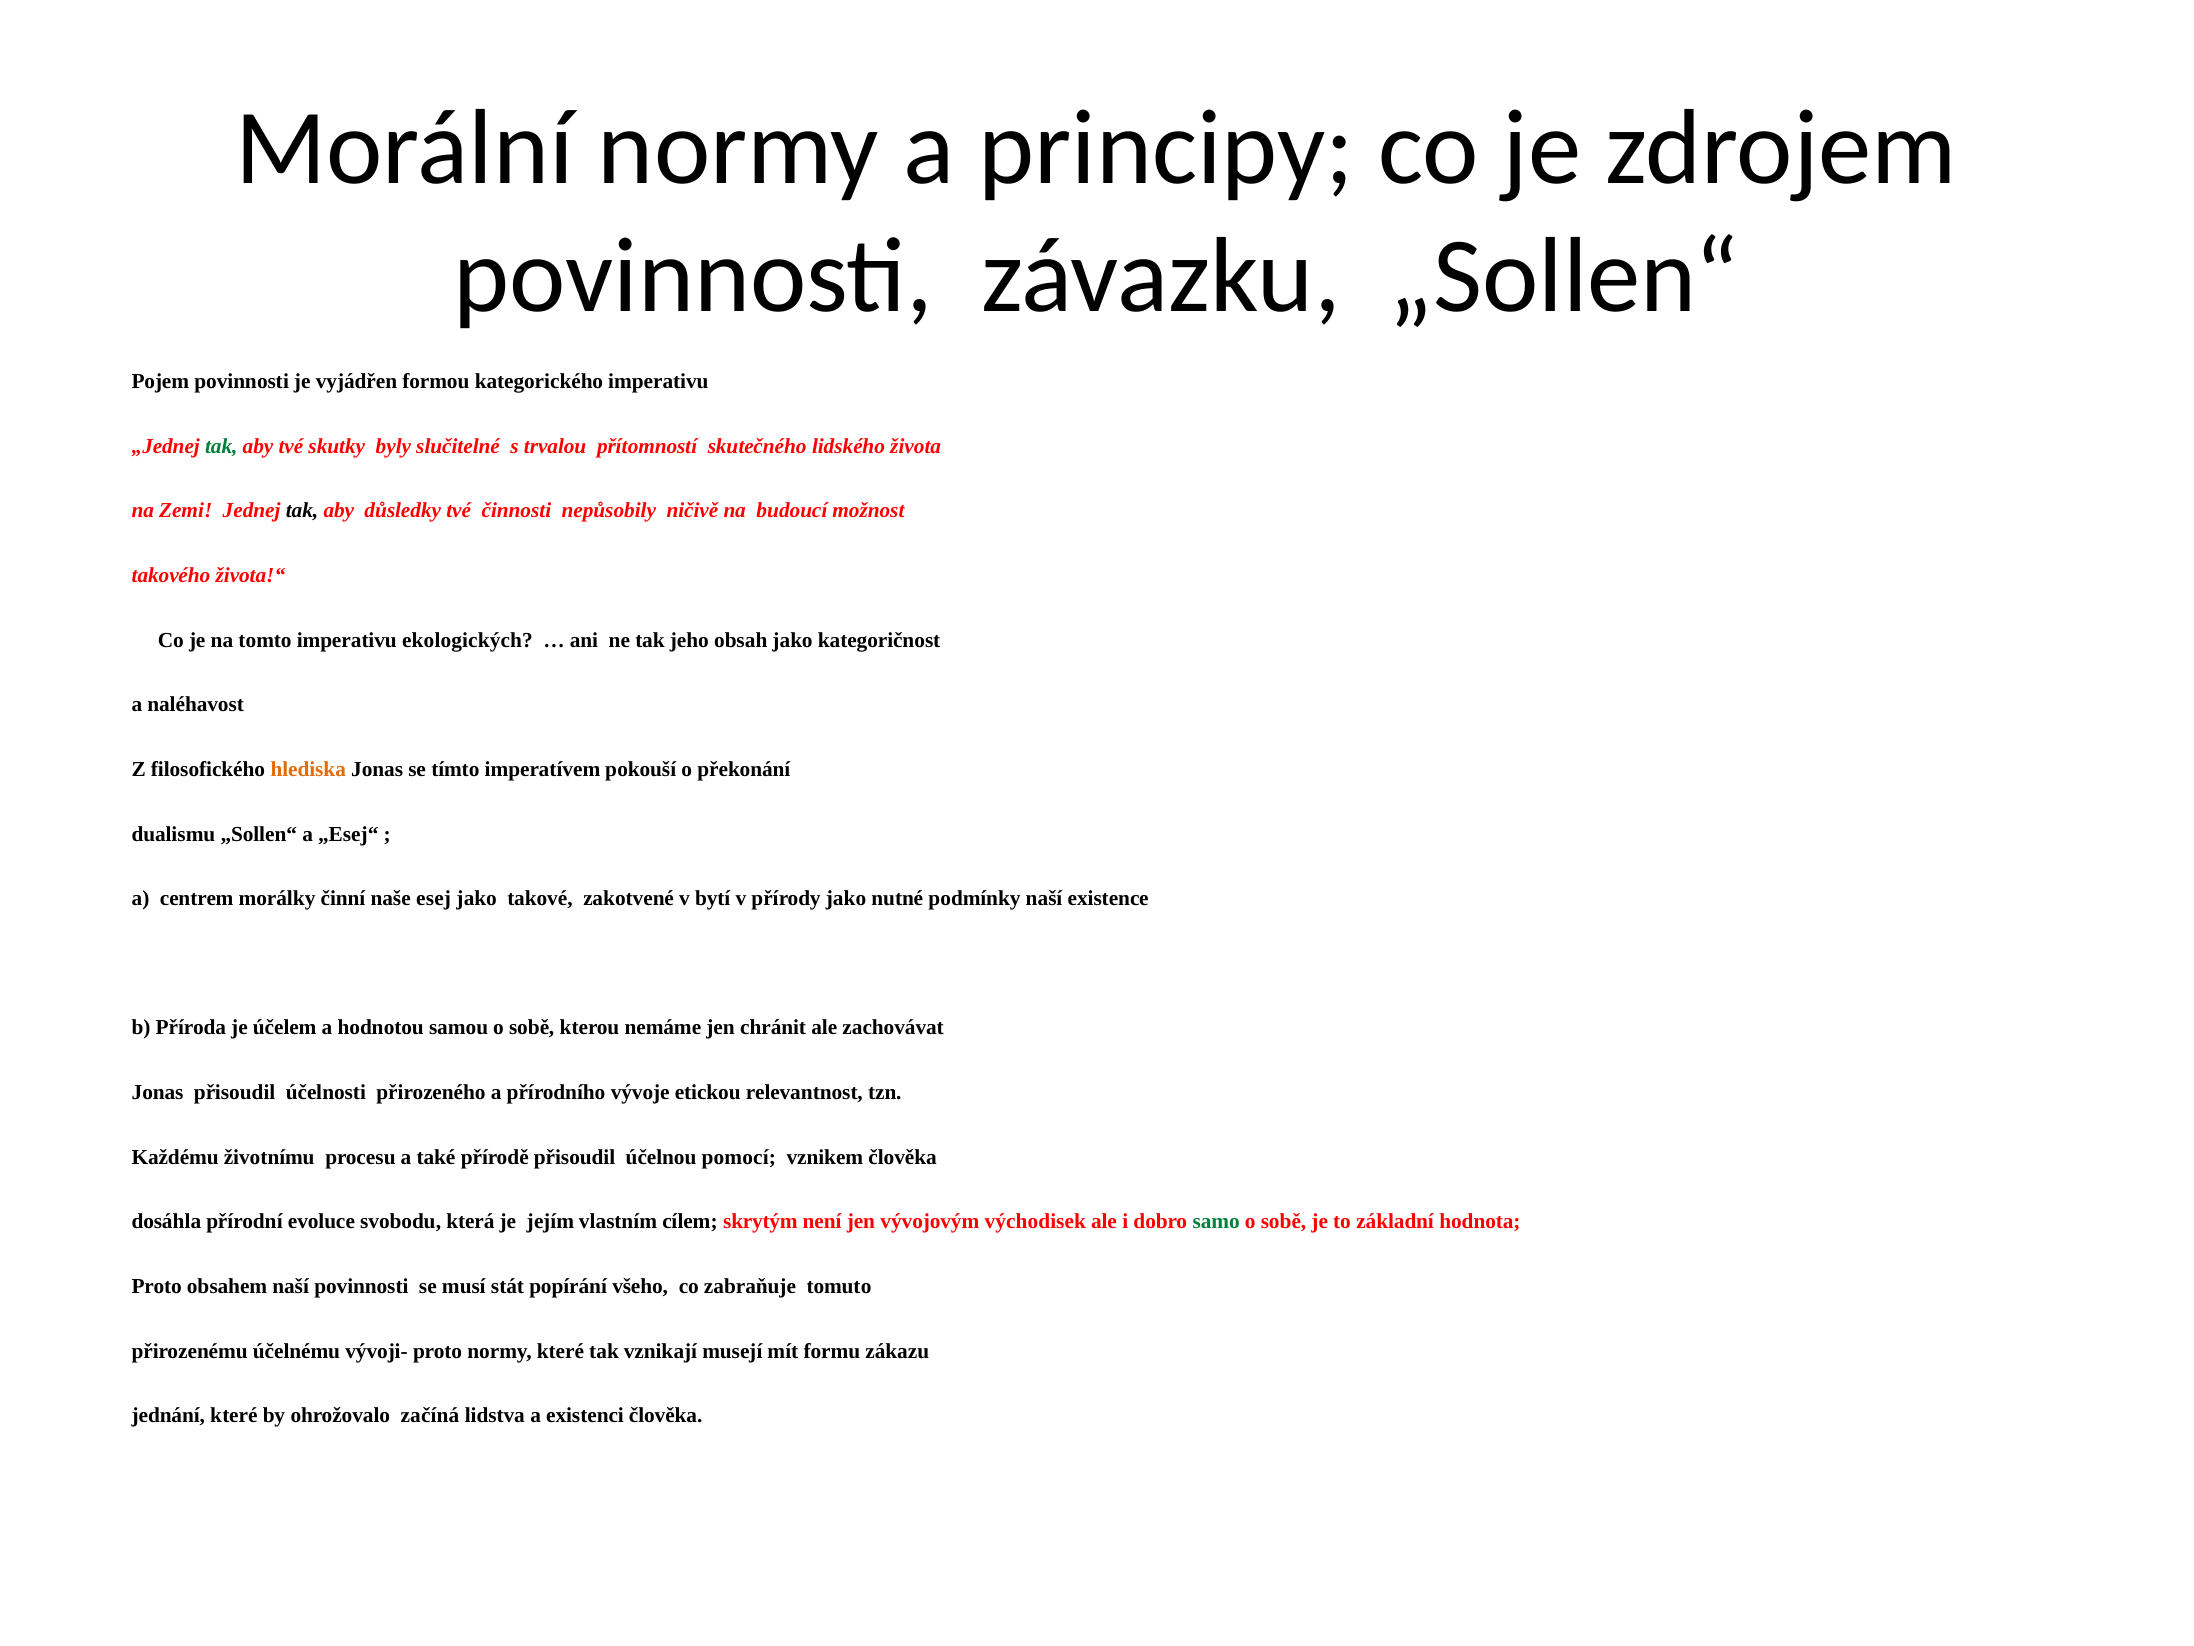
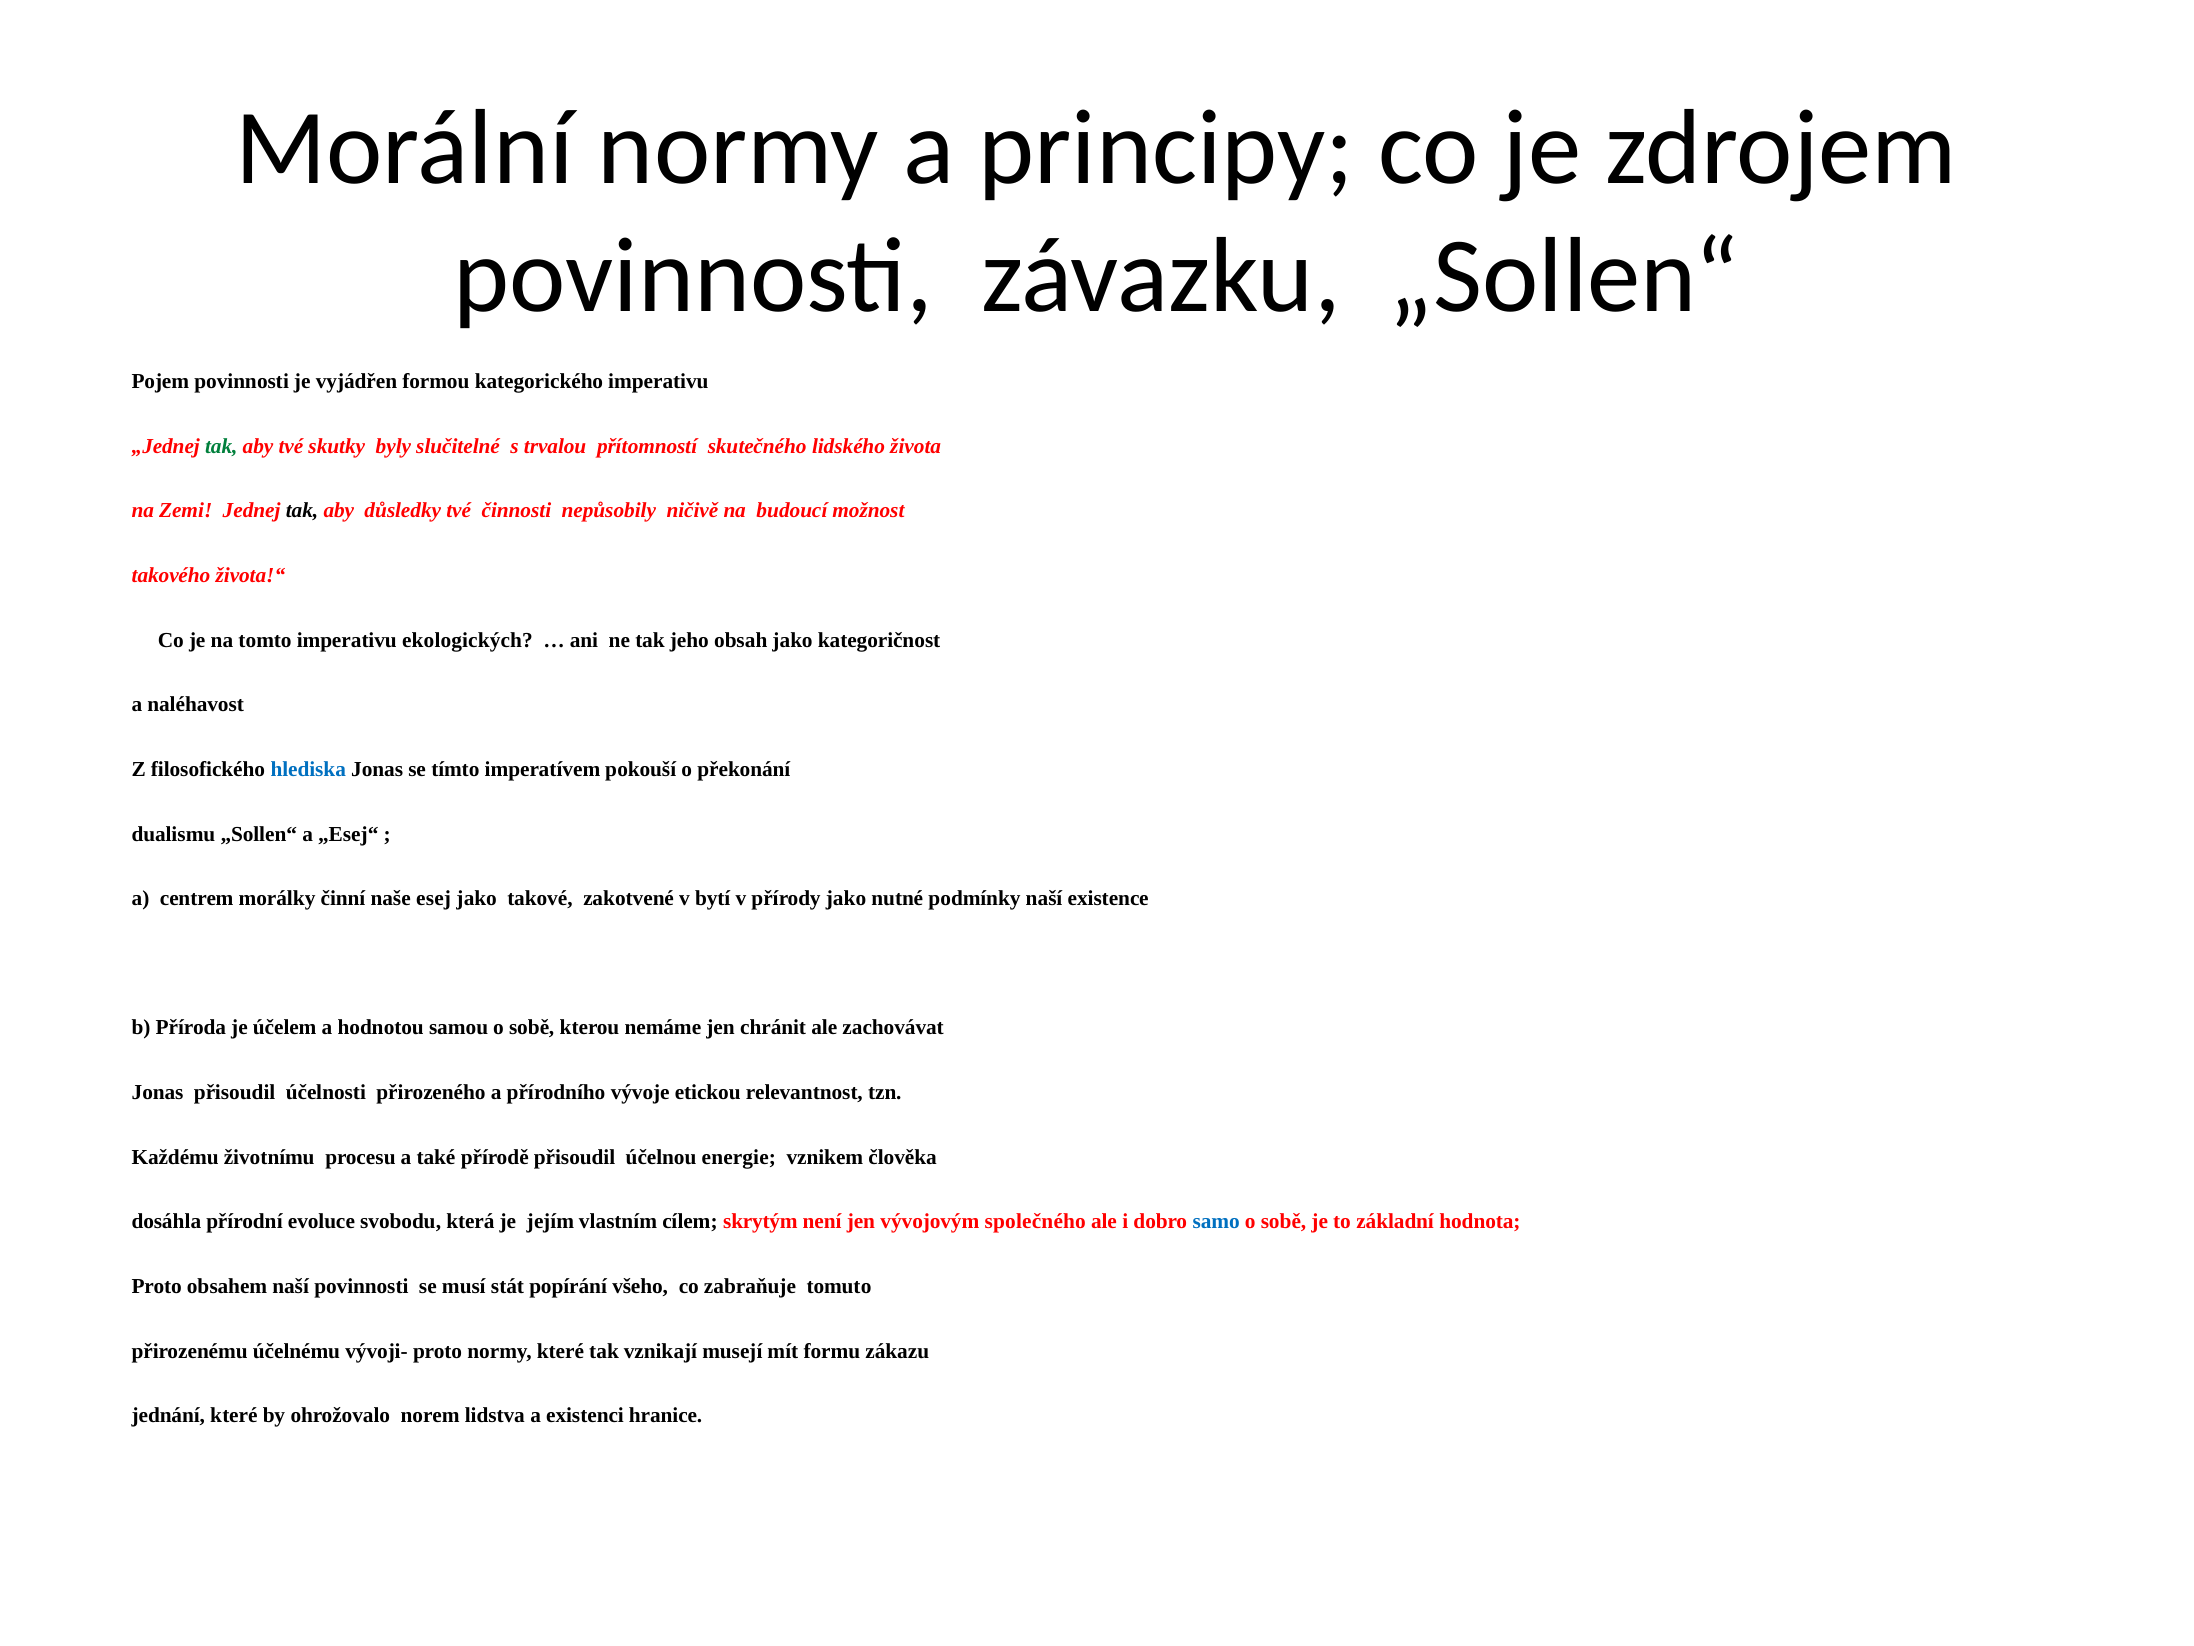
hlediska colour: orange -> blue (308, 769)
pomocí: pomocí -> energie (739, 1157)
východisek: východisek -> společného (1035, 1221)
samo colour: green -> blue (1216, 1221)
začíná: začíná -> norem (430, 1415)
existenci člověka: člověka -> hranice (666, 1415)
